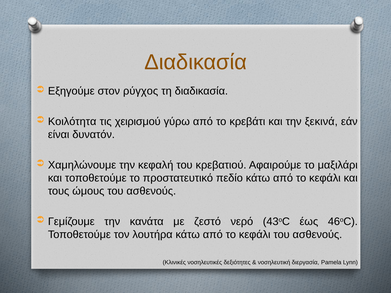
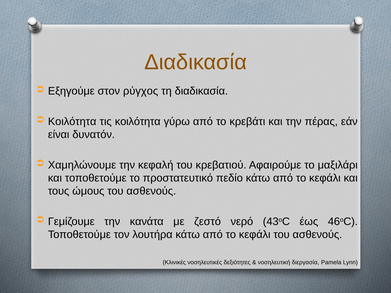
τις χειρισμού: χειρισμού -> κοιλότητα (138, 122)
ξεκινά: ξεκινά -> πέρας (321, 122)
